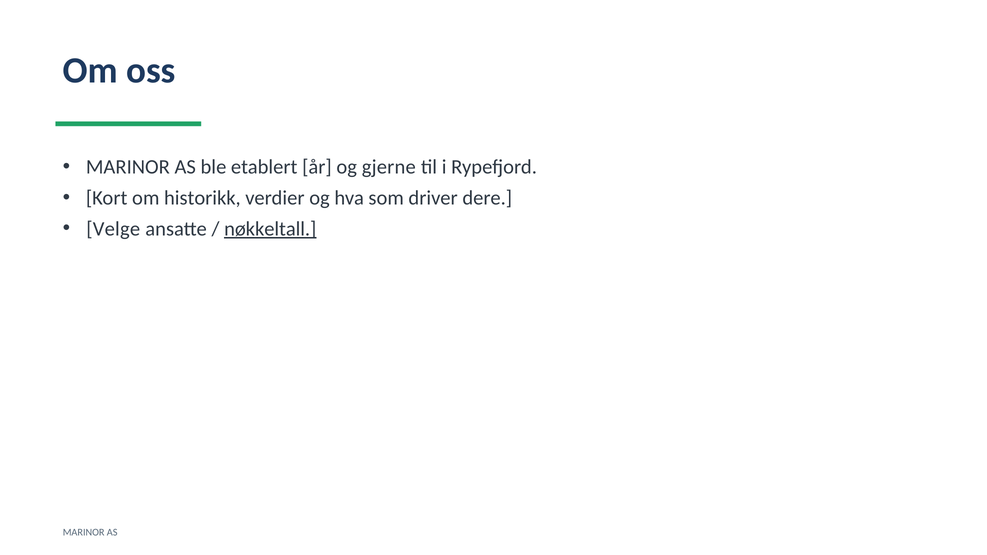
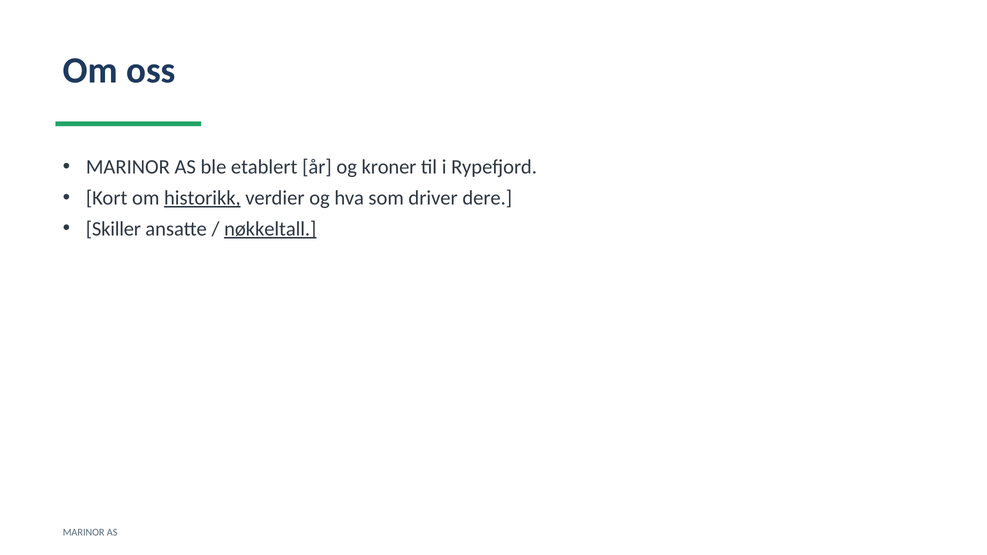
gjerne: gjerne -> kroner (389, 167)
historikk underline: none -> present (202, 198)
Velge: Velge -> Skiller (113, 229)
